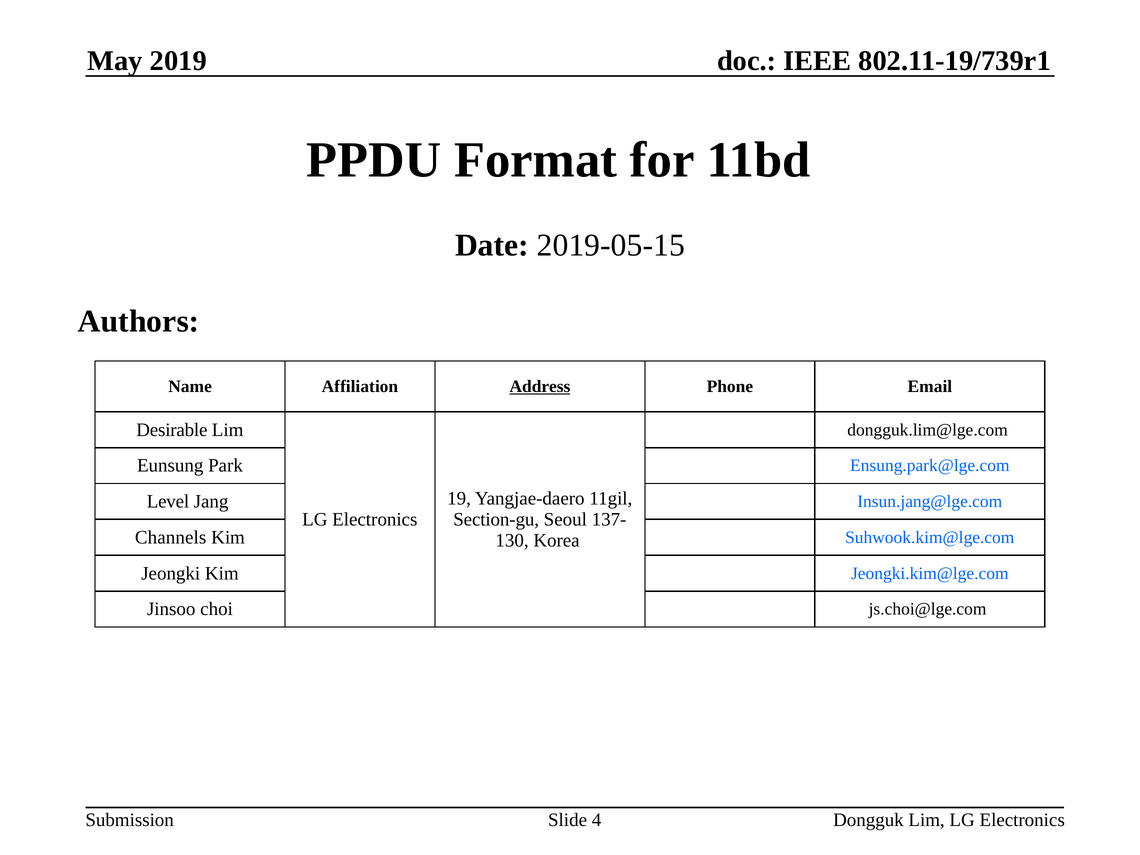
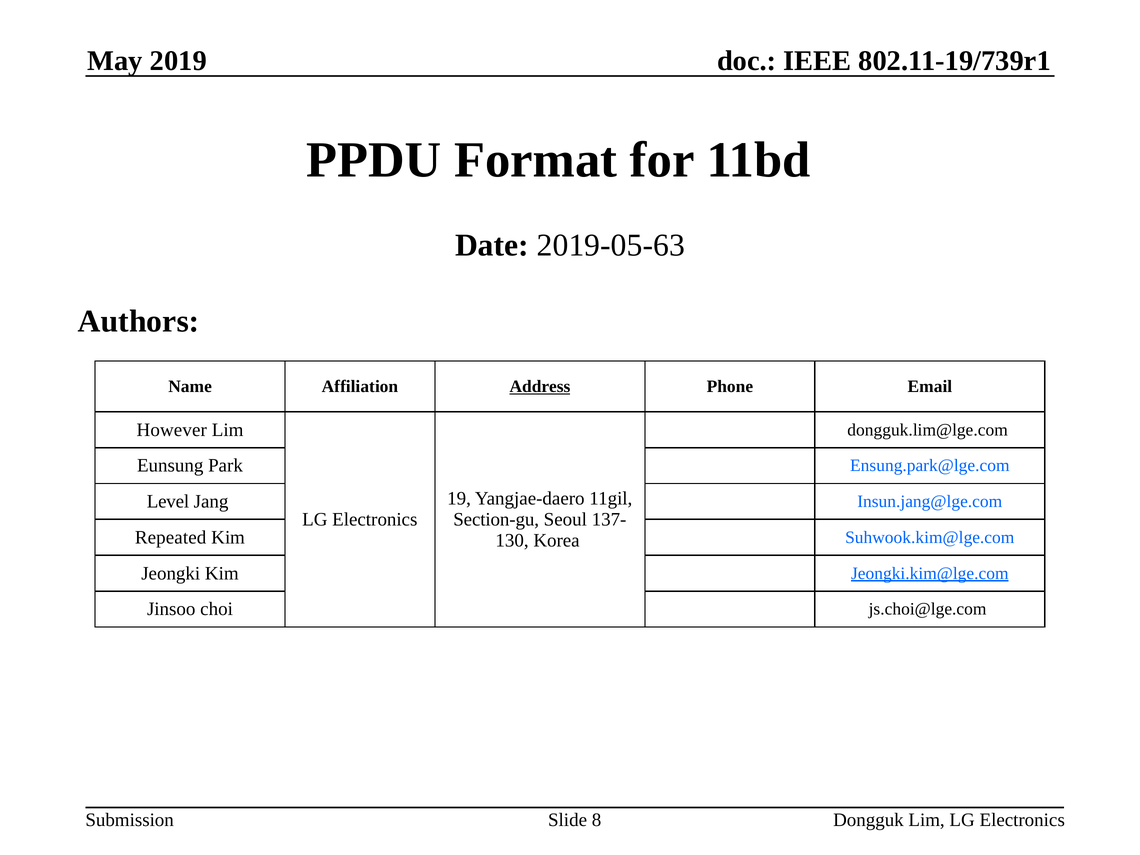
2019-05-15: 2019-05-15 -> 2019-05-63 (611, 245)
Desirable: Desirable -> However (172, 430)
Channels: Channels -> Repeated (171, 537)
Jeongki.kim@lge.com underline: none -> present (930, 573)
4: 4 -> 8 (597, 820)
